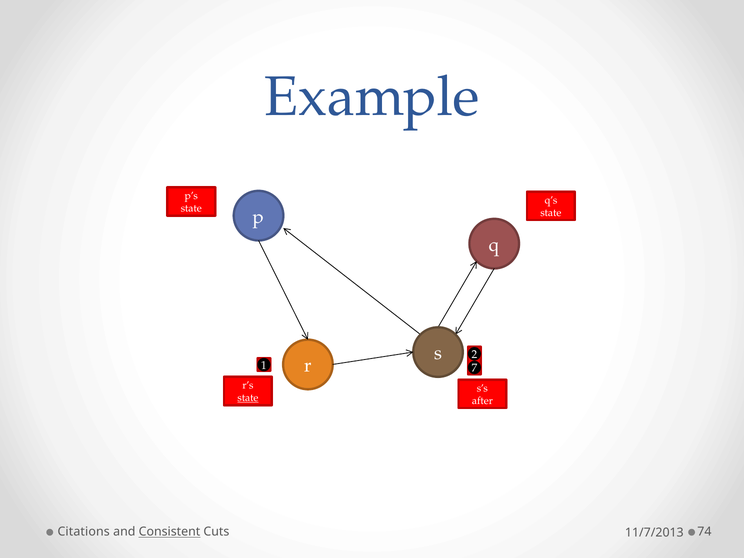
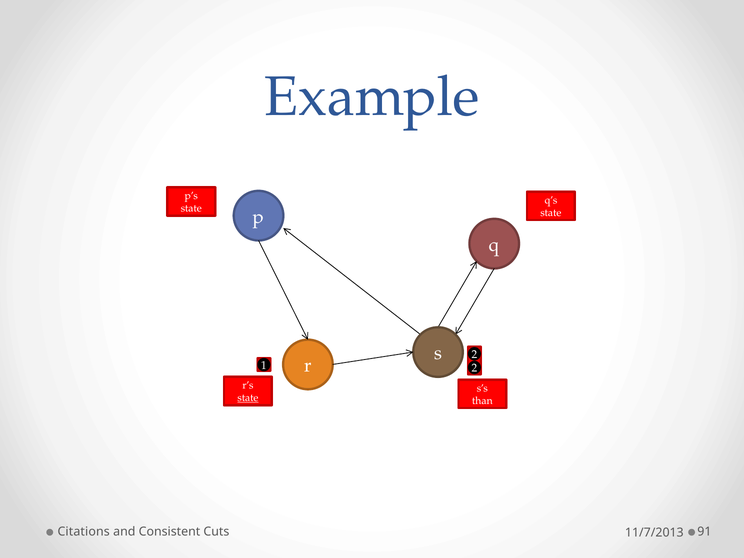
1 7: 7 -> 2 (474, 368)
after: after -> than (482, 401)
Consistent underline: present -> none (169, 532)
74: 74 -> 91 (704, 532)
